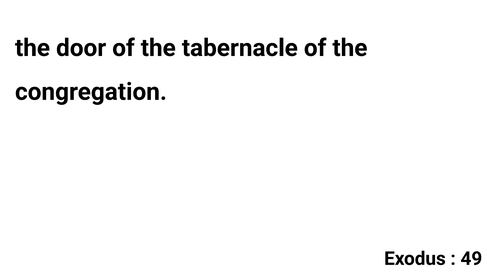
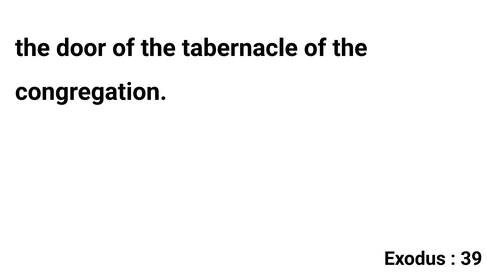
49: 49 -> 39 (471, 259)
